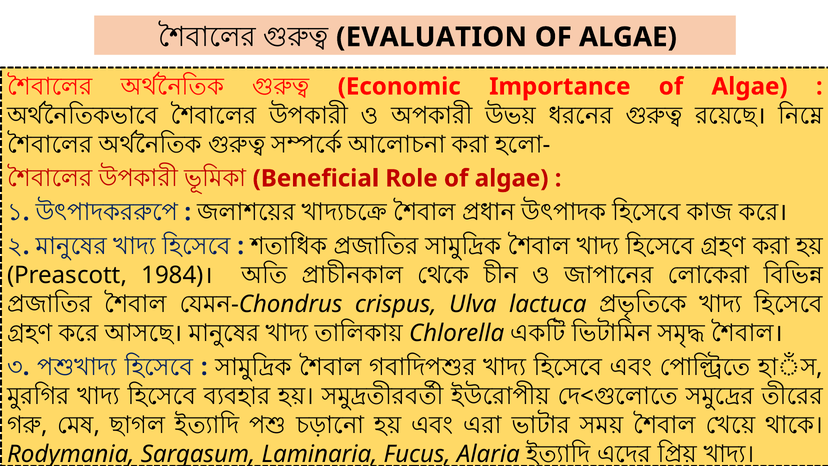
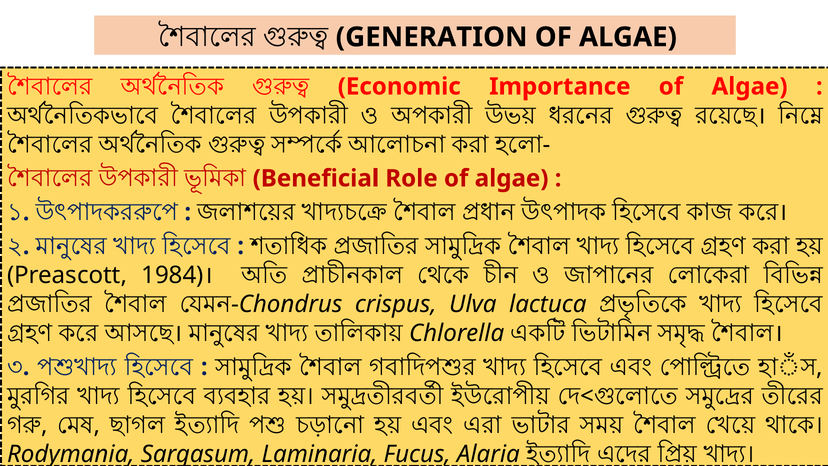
EVALUATION: EVALUATION -> GENERATION (432, 37)
